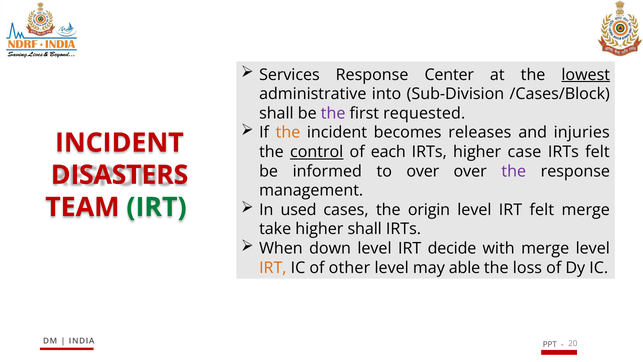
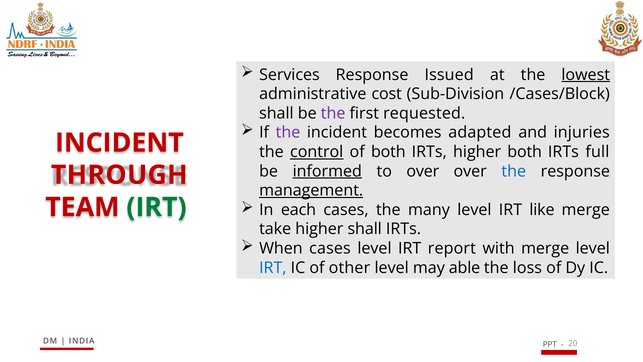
Center: Center -> Issued (449, 75)
into: into -> cost (387, 94)
the colour: orange -> purple (288, 133)
releases: releases -> adapted (480, 133)
of each: each -> both (388, 152)
higher case: case -> both (525, 152)
IRTs felt: felt -> full (597, 152)
DISASTERS: DISASTERS -> THROUGH (119, 175)
informed underline: none -> present (327, 171)
the colour: purple -> blue (514, 171)
management underline: none -> present (311, 190)
used: used -> each (298, 210)
origin: origin -> many (429, 210)
IRT felt: felt -> like (542, 210)
When down: down -> cases (330, 248)
decide: decide -> report (452, 248)
IRT colour: orange -> blue (273, 268)
